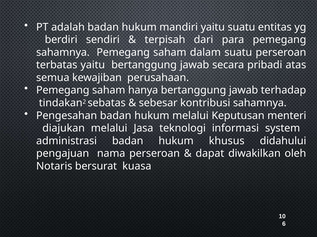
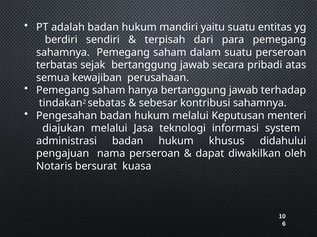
terbatas yaitu: yaitu -> sejak (93, 65)
